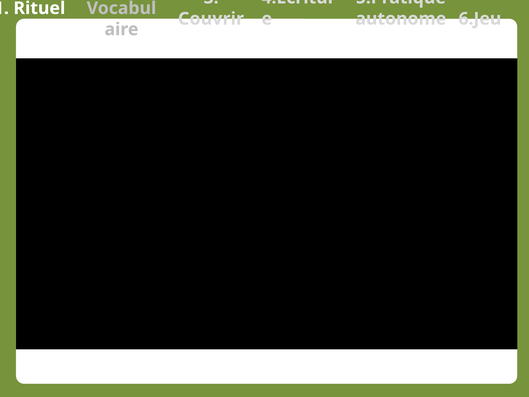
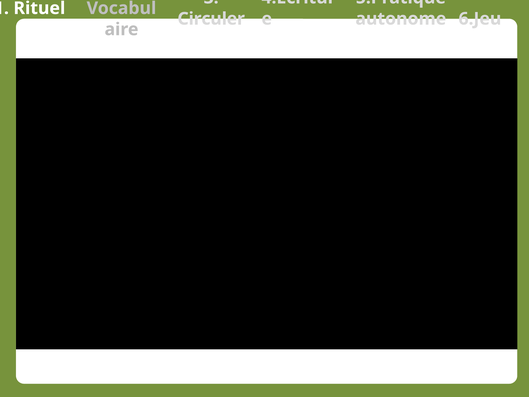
Couvrir: Couvrir -> Circuler (211, 19)
